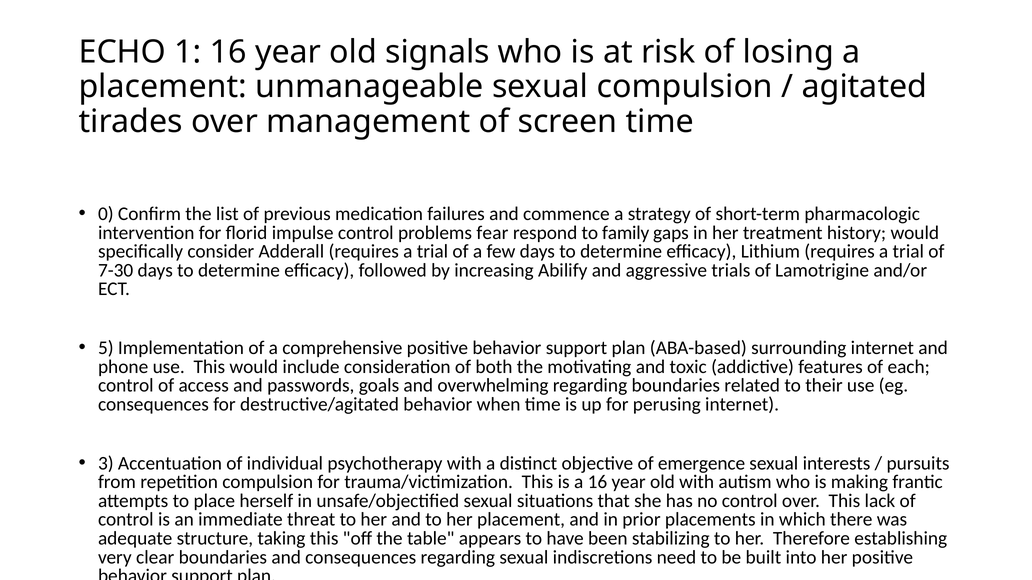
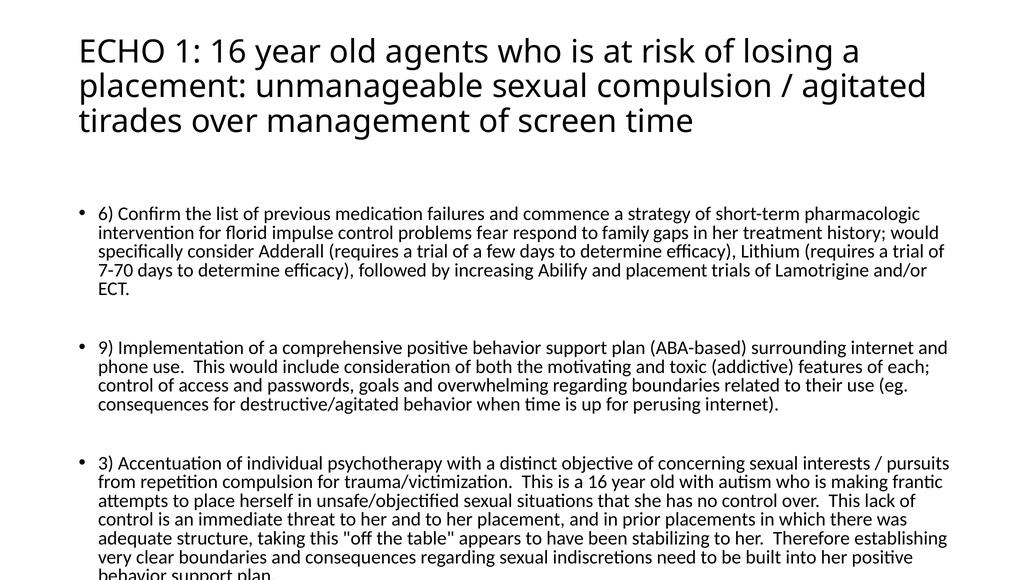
signals: signals -> agents (437, 52)
0: 0 -> 6 (106, 214)
7-30: 7-30 -> 7-70 (116, 270)
and aggressive: aggressive -> placement (666, 270)
5: 5 -> 9 (106, 348)
emergence: emergence -> concerning (701, 464)
